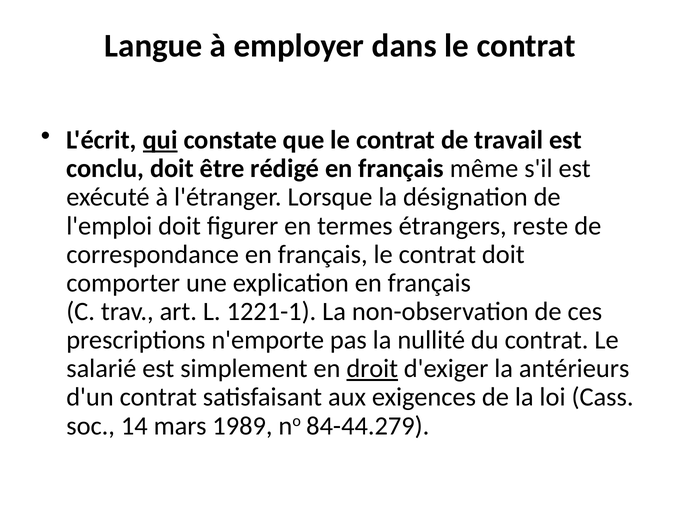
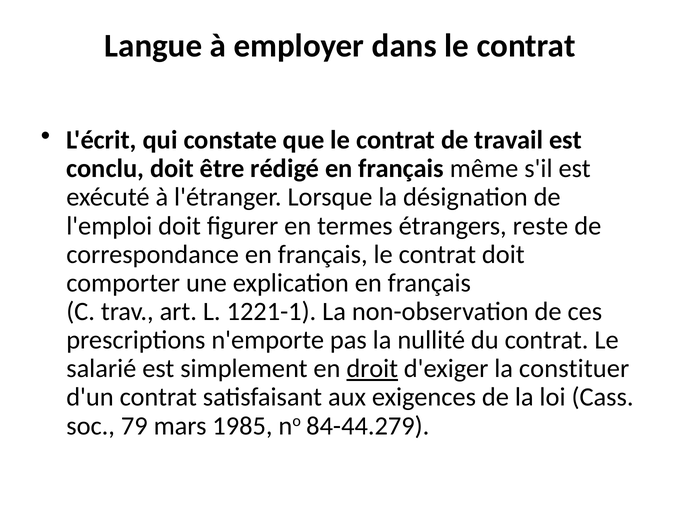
qui underline: present -> none (160, 140)
antérieurs: antérieurs -> constituer (574, 369)
14: 14 -> 79 (134, 426)
1989: 1989 -> 1985 (242, 426)
